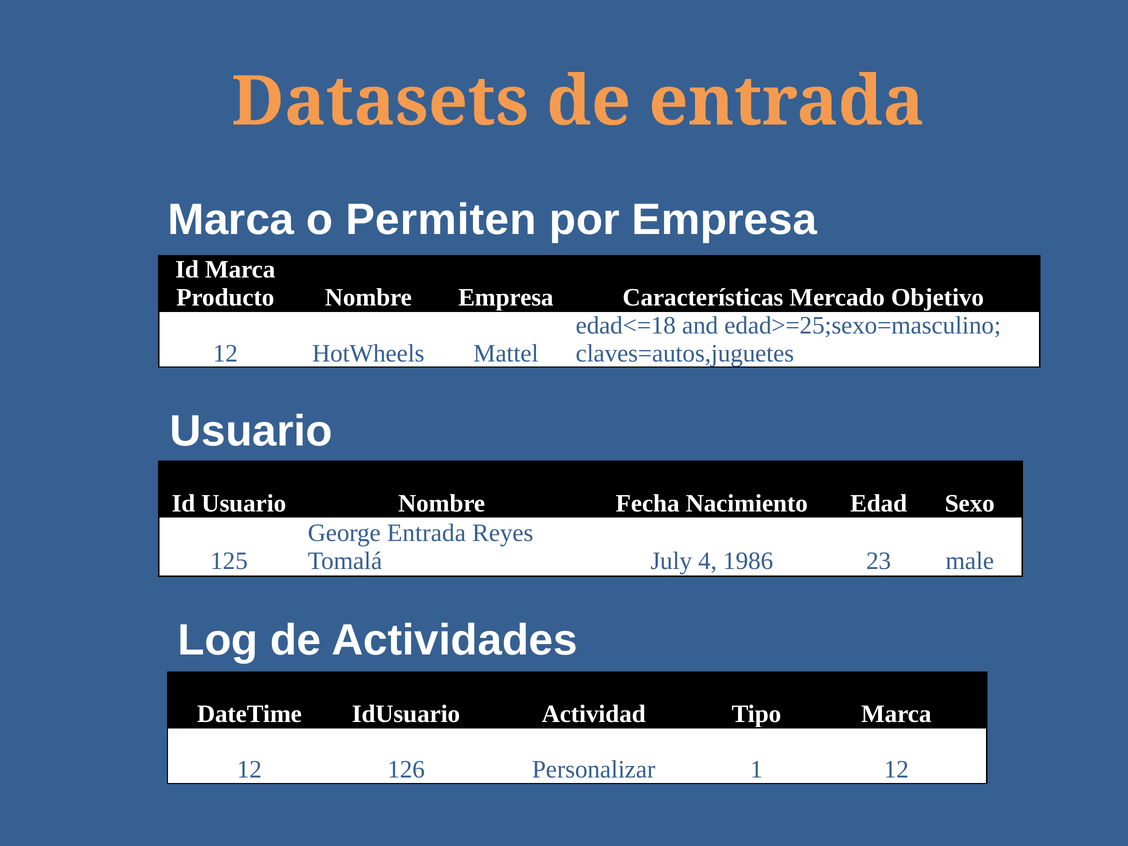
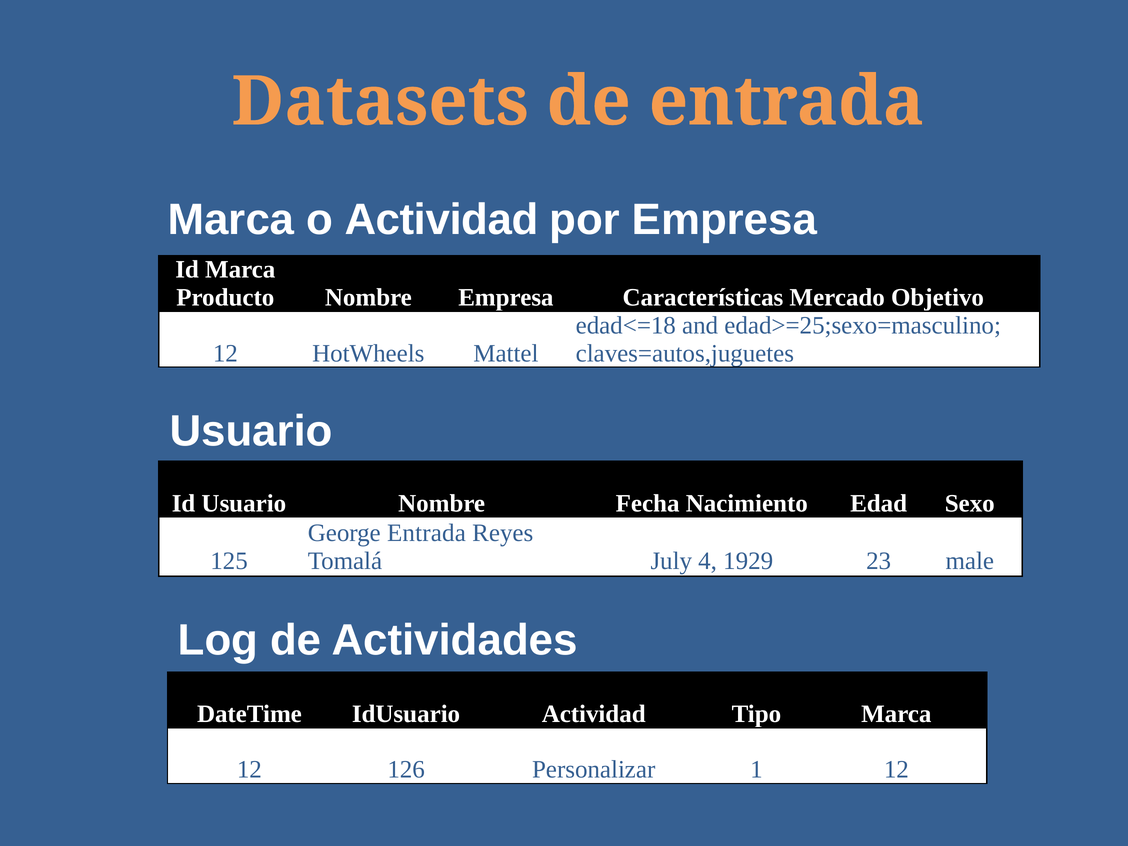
o Permiten: Permiten -> Actividad (441, 220)
1986: 1986 -> 1929 (748, 561)
